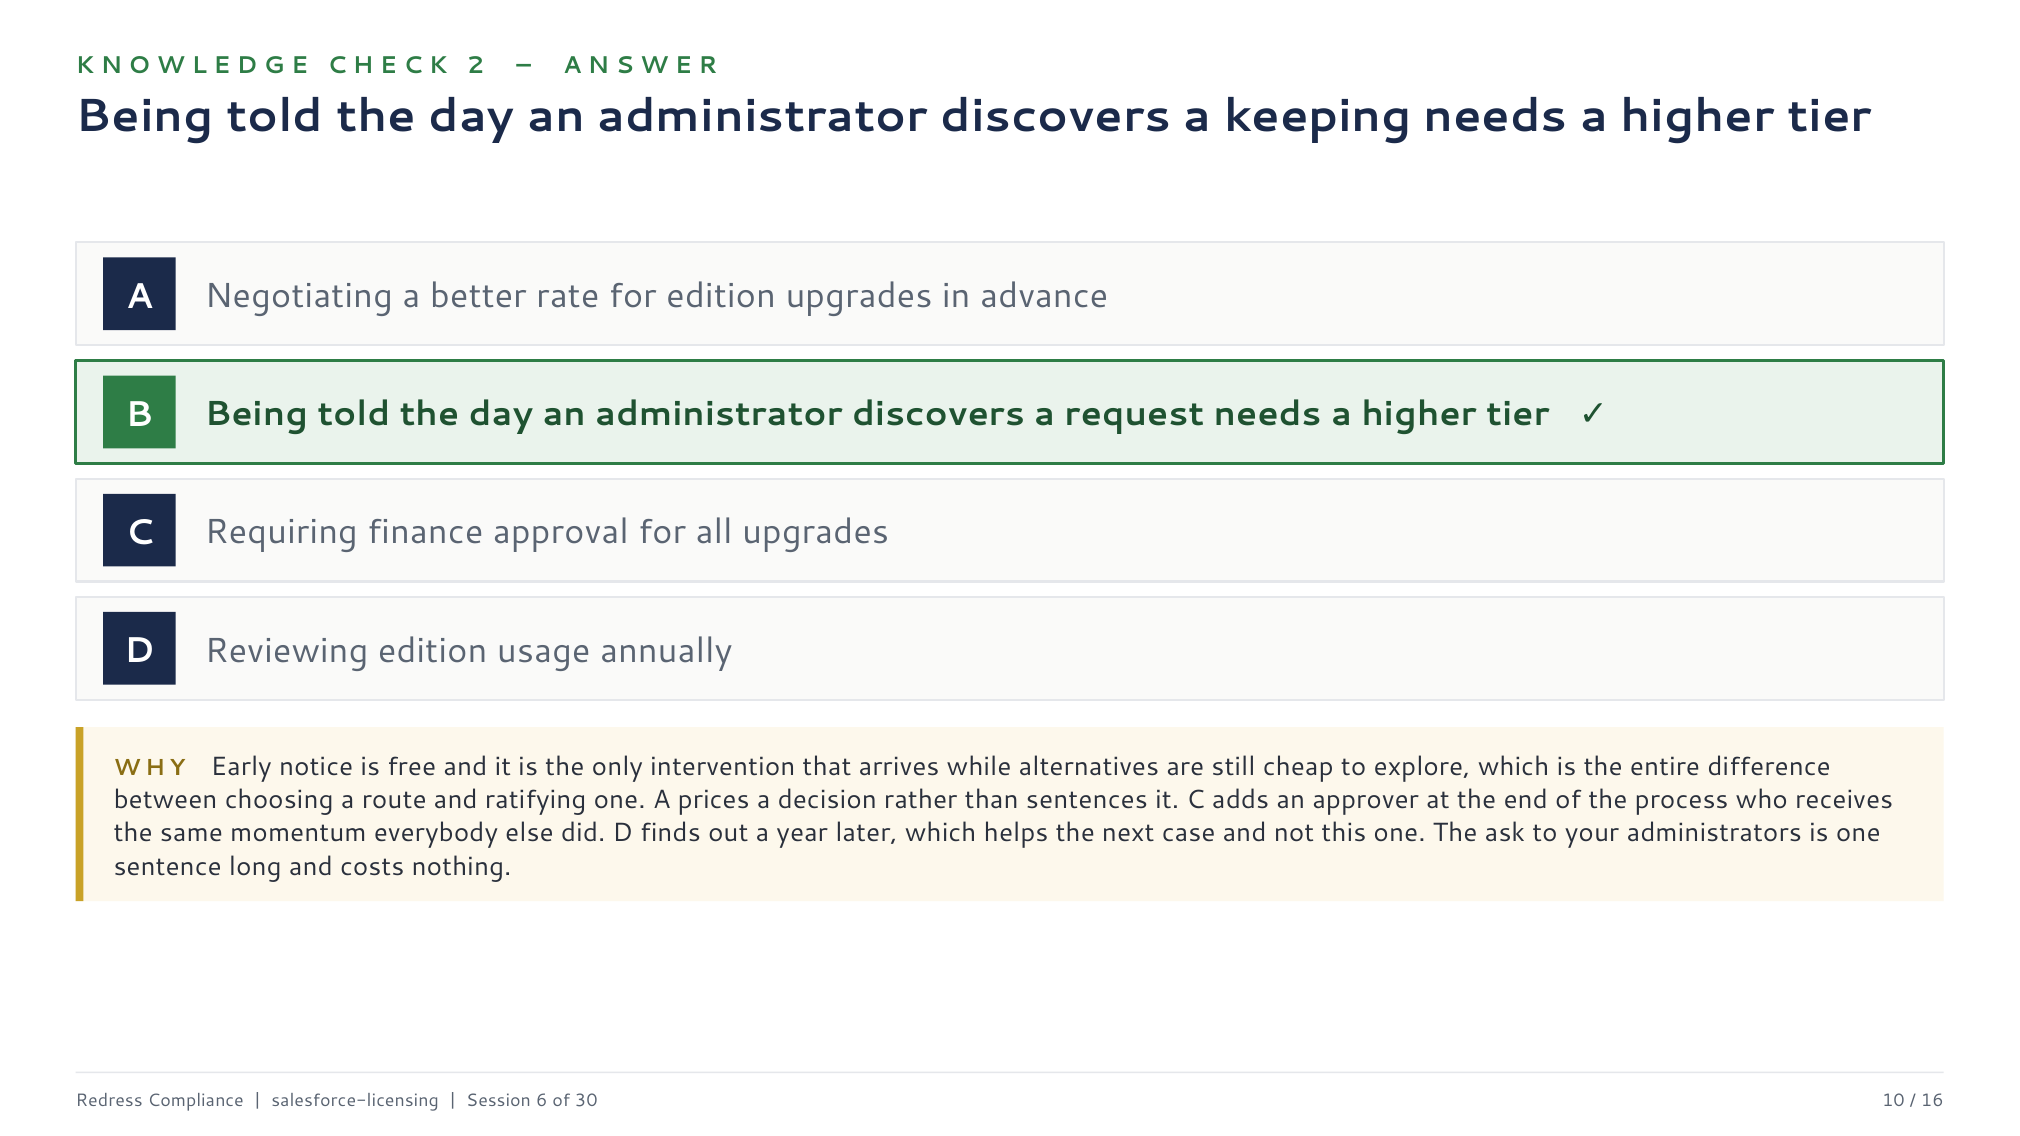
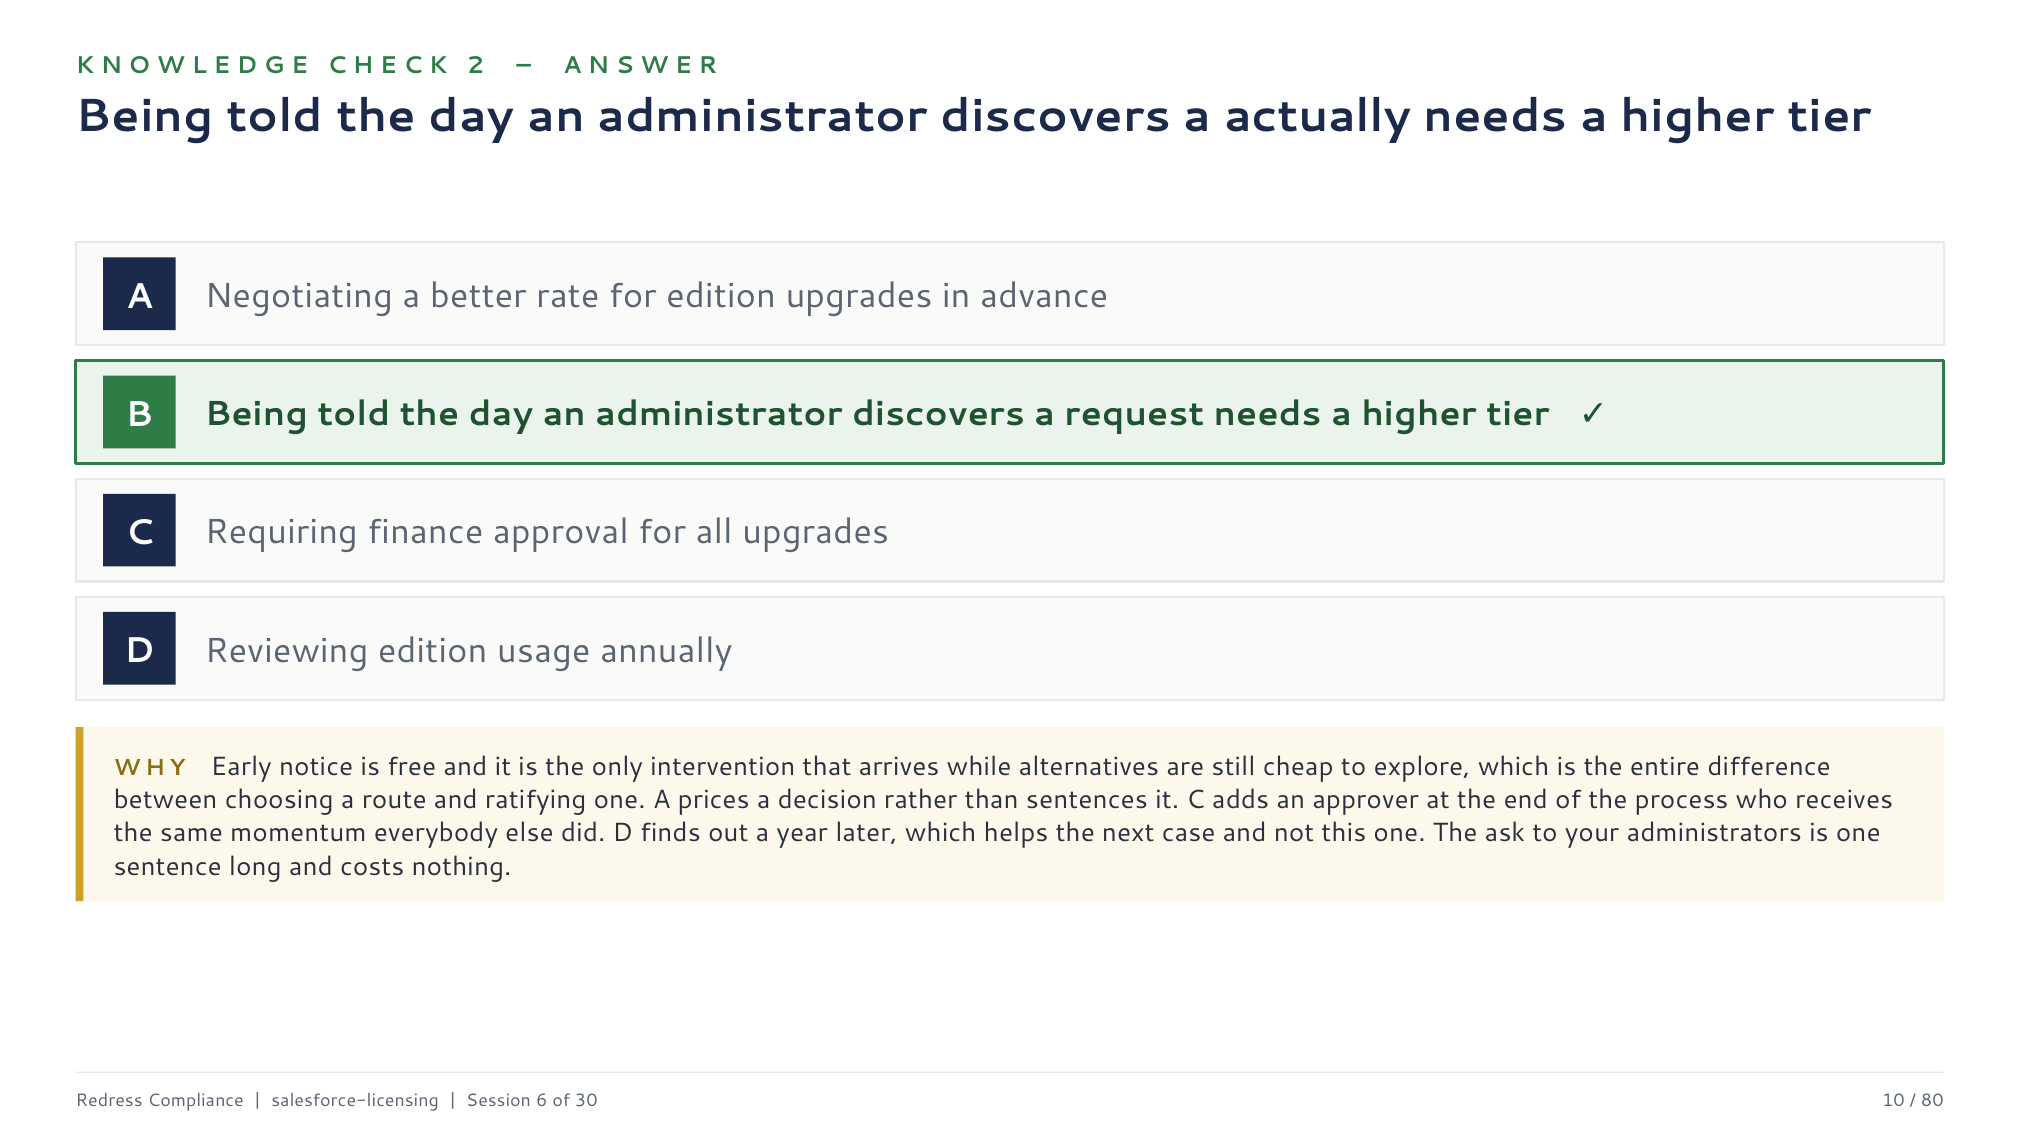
keeping: keeping -> actually (1318, 116)
16: 16 -> 80 (1932, 1101)
